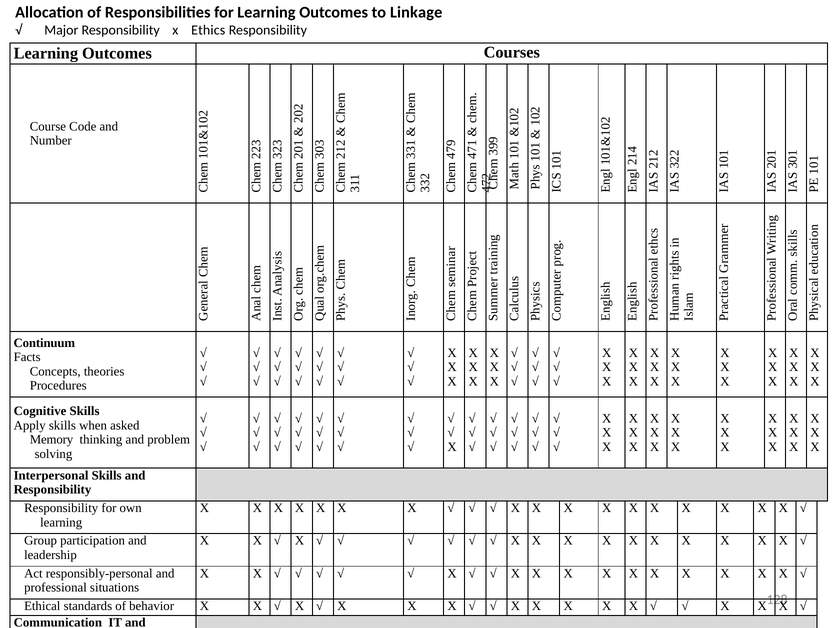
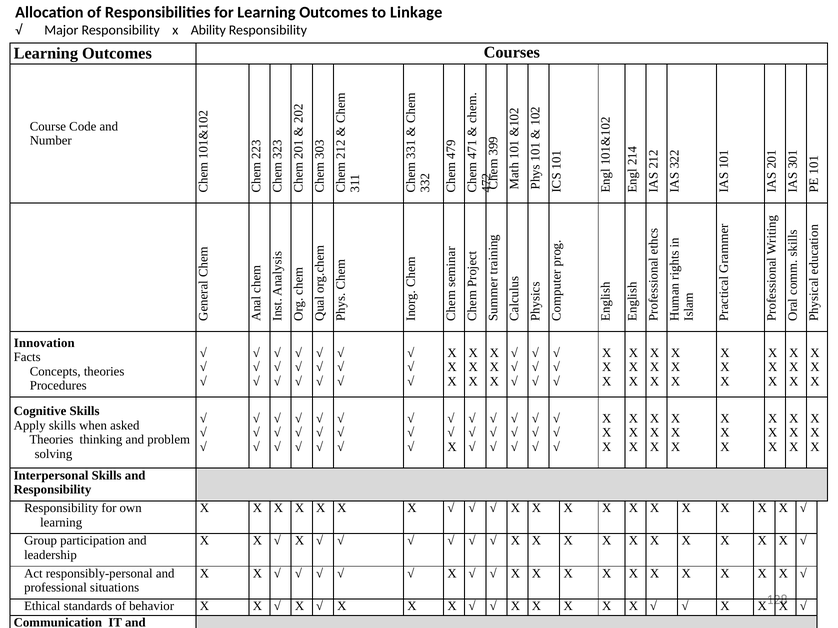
Ethics: Ethics -> Ability (208, 30)
Continuum: Continuum -> Innovation (44, 343)
Memory: Memory -> Theories (51, 440)
